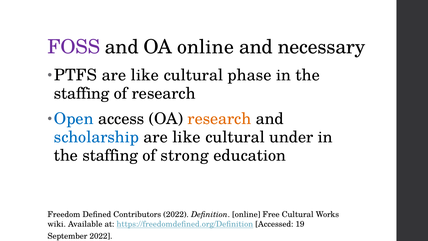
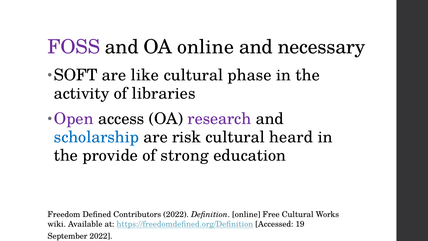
PTFS: PTFS -> SOFT (76, 75)
staffing: staffing -> activity (82, 93)
of research: research -> libraries (164, 93)
Open colour: blue -> purple (74, 119)
research colour: orange -> purple (219, 119)
like: like -> risk (187, 137)
under: under -> heard (291, 137)
staffing: staffing -> provide (110, 155)
